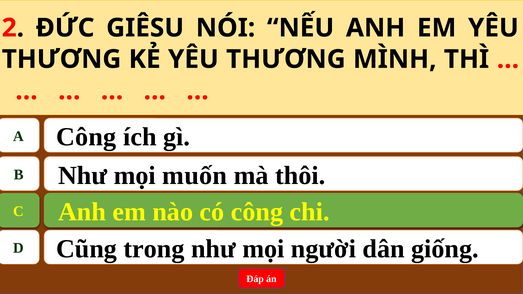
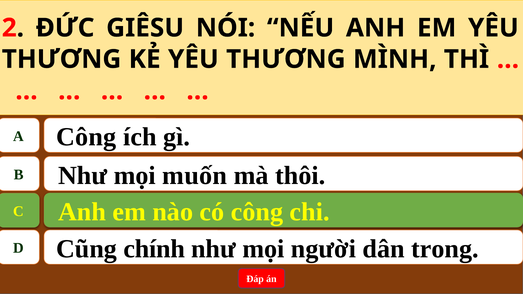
trong: trong -> chính (154, 249)
giống: giống -> trong (445, 249)
